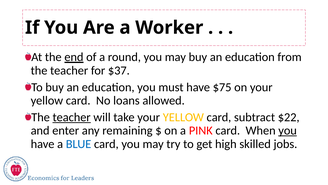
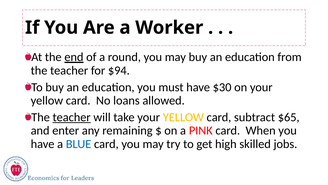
$37: $37 -> $94 (119, 70)
$75: $75 -> $30 (222, 87)
$22: $22 -> $65 (289, 117)
you underline: present -> none (288, 130)
